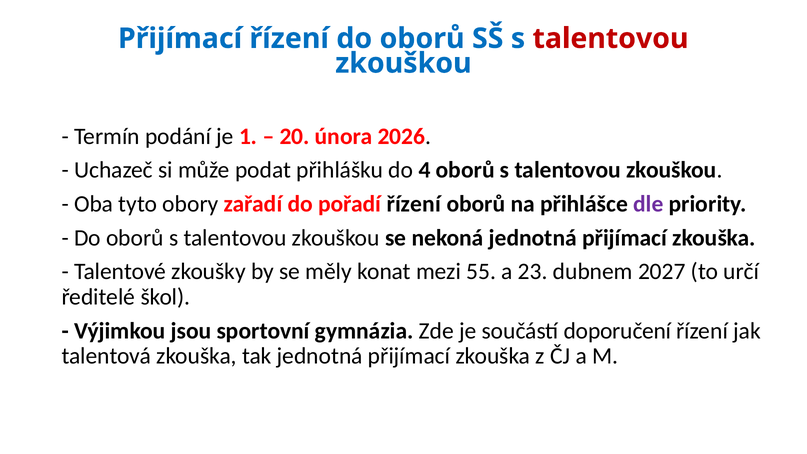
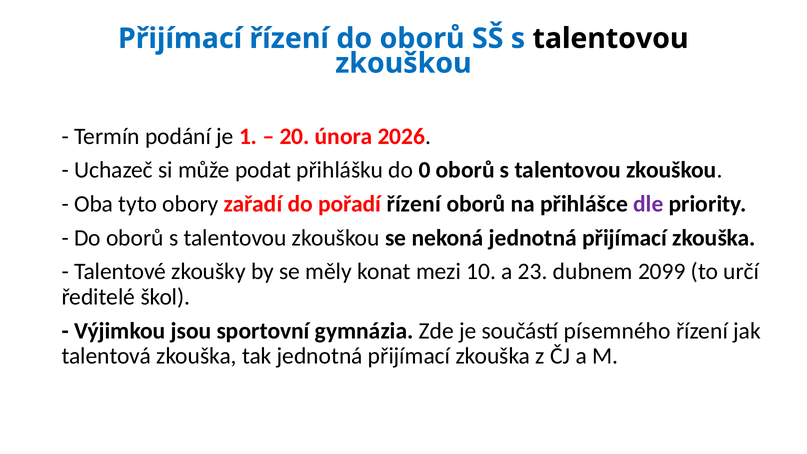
talentovou colour: red -> black (611, 39)
4: 4 -> 0 (425, 170)
55: 55 -> 10 (481, 272)
2027: 2027 -> 2099 (662, 272)
doporučení: doporučení -> písemného (617, 331)
